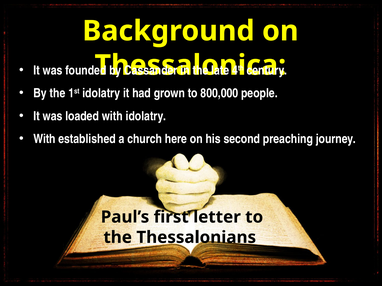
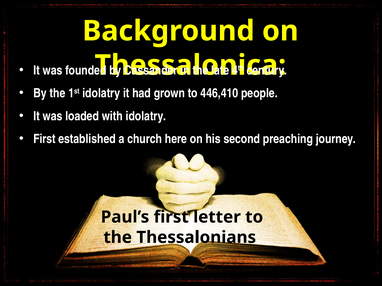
800,000: 800,000 -> 446,410 (219, 93)
With: With -> First (44, 139)
